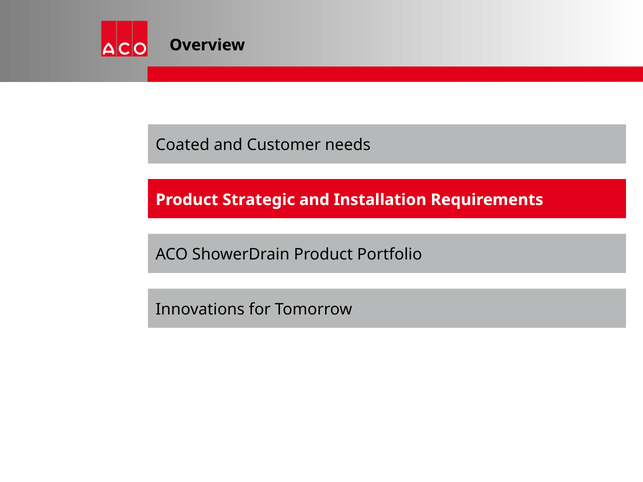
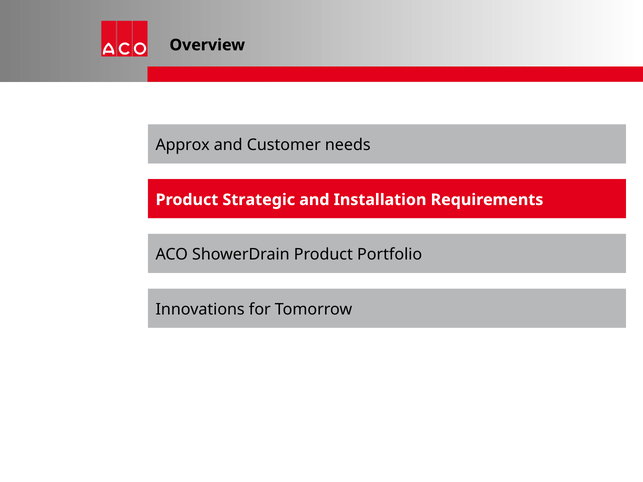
Coated: Coated -> Approx (183, 145)
